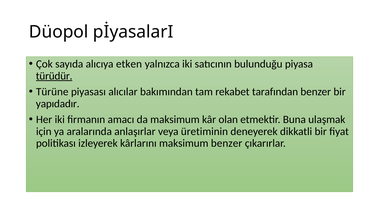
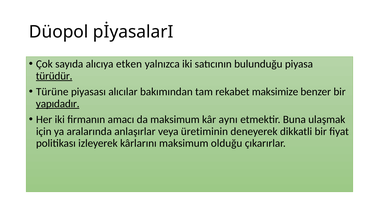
tarafından: tarafından -> maksimize (275, 92)
yapıdadır underline: none -> present (58, 104)
olan: olan -> aynı (228, 120)
maksimum benzer: benzer -> olduğu (227, 143)
